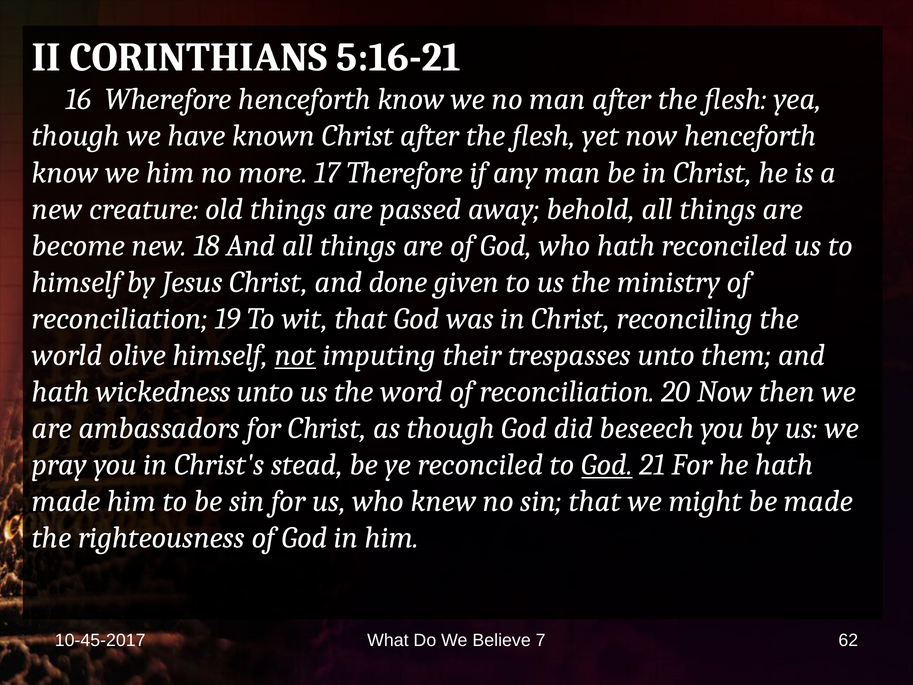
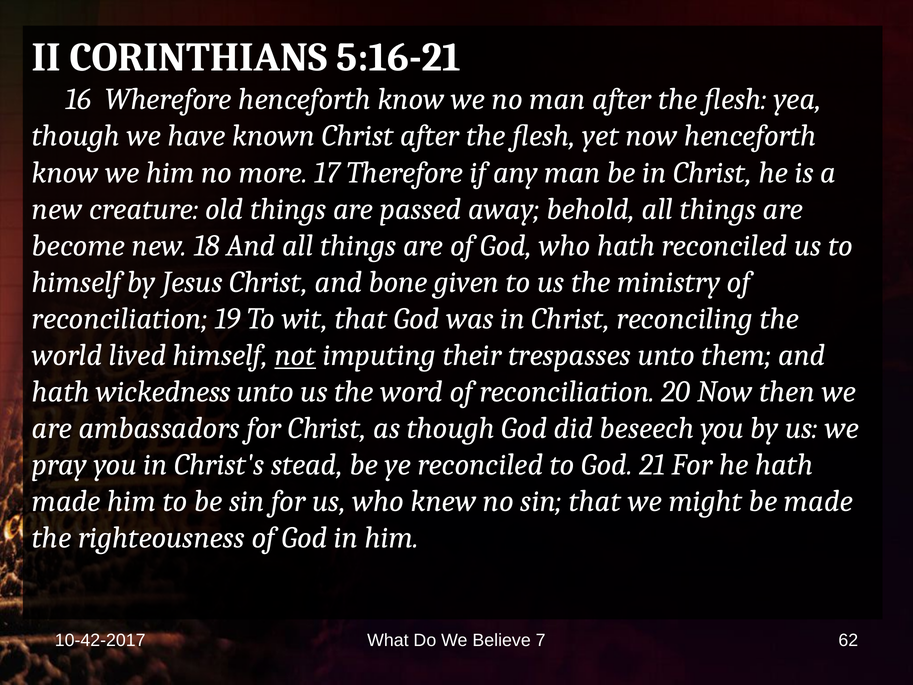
done: done -> bone (398, 282)
olive: olive -> lived (138, 355)
God underline: present -> none (607, 465)
10-45-2017: 10-45-2017 -> 10-42-2017 (100, 640)
